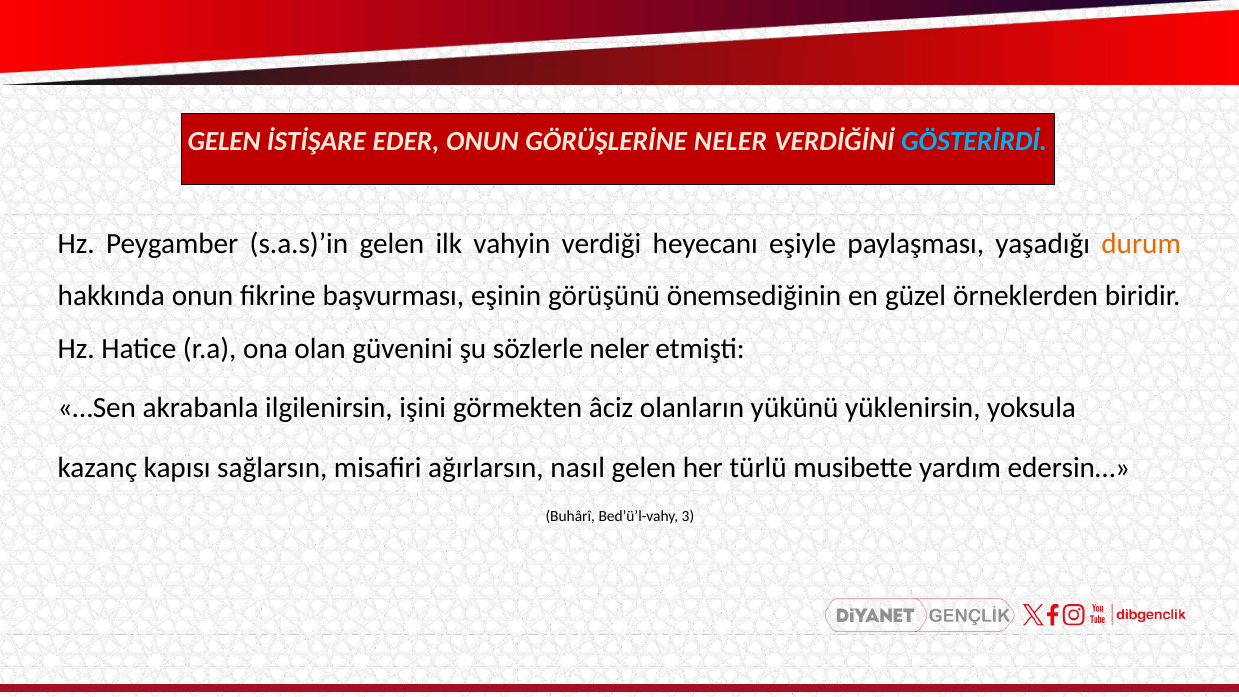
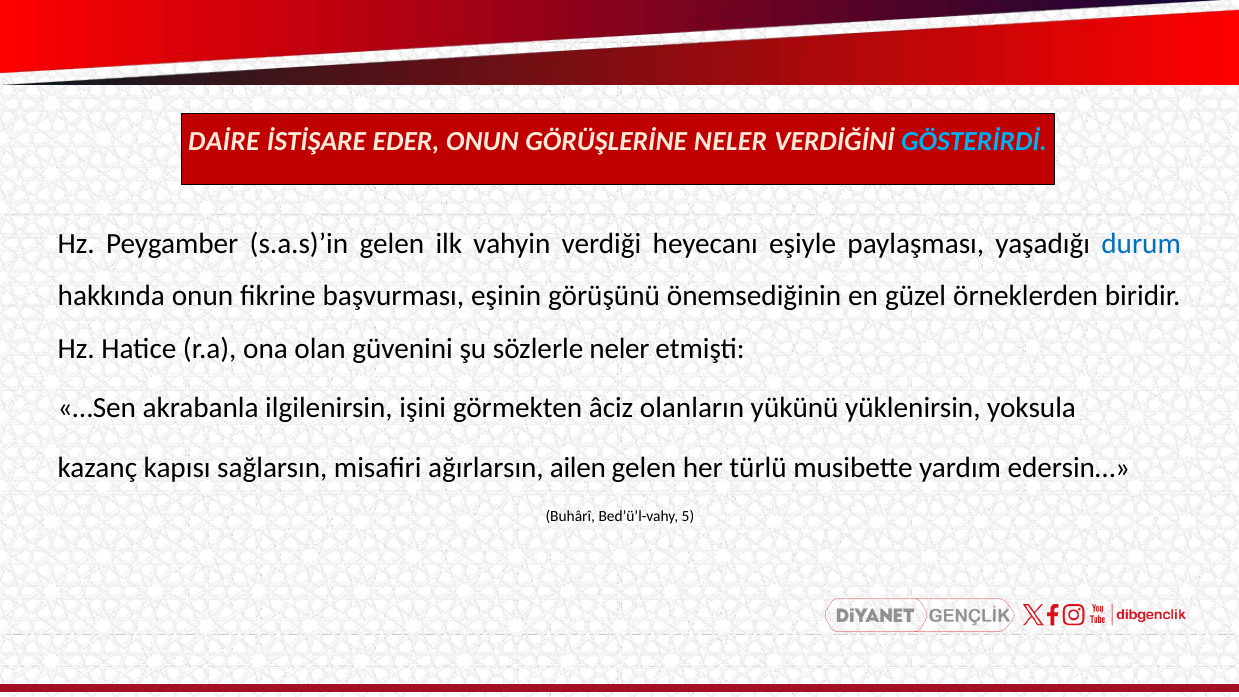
GELEN: GELEN -> DAİRE (224, 141)
durum colour: orange -> blue (1141, 243)
nasıl: nasıl -> ailen (578, 468)
3: 3 -> 5 (688, 517)
